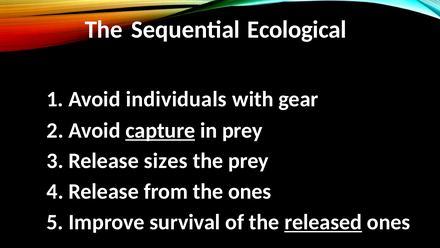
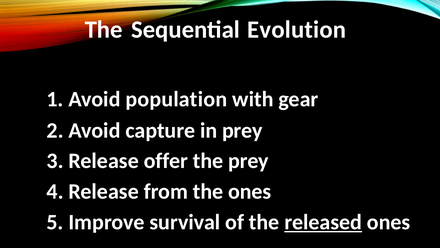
Ecological: Ecological -> Evolution (297, 30)
individuals: individuals -> population (176, 99)
capture underline: present -> none (160, 130)
sizes: sizes -> offer (166, 161)
